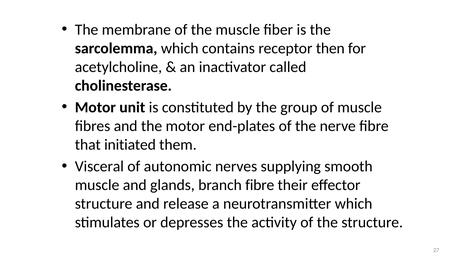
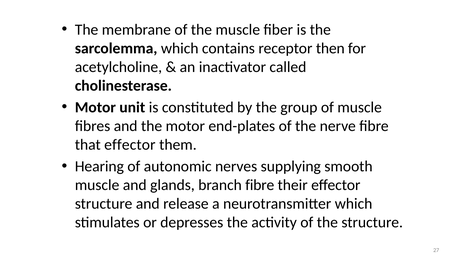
that initiated: initiated -> effector (130, 145)
Visceral: Visceral -> Hearing (99, 166)
